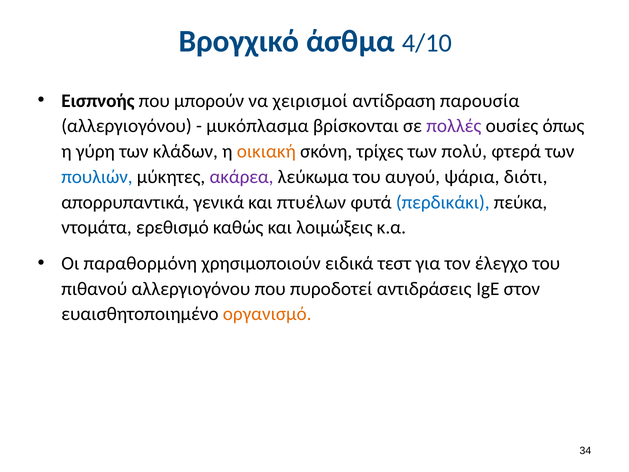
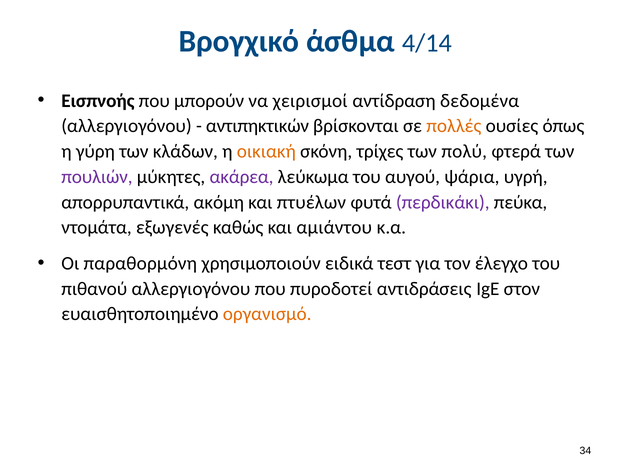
4/10: 4/10 -> 4/14 (427, 43)
παρουσία: παρουσία -> δεδομένα (480, 101)
μυκόπλασμα: μυκόπλασμα -> αντιπηκτικών (258, 126)
πολλές colour: purple -> orange (454, 126)
πουλιών colour: blue -> purple (97, 177)
διότι: διότι -> υγρή (526, 177)
γενικά: γενικά -> ακόμη (219, 202)
περδικάκι colour: blue -> purple (443, 202)
ερεθισμό: ερεθισμό -> εξωγενές (172, 227)
λοιμώξεις: λοιμώξεις -> αμιάντου (334, 227)
